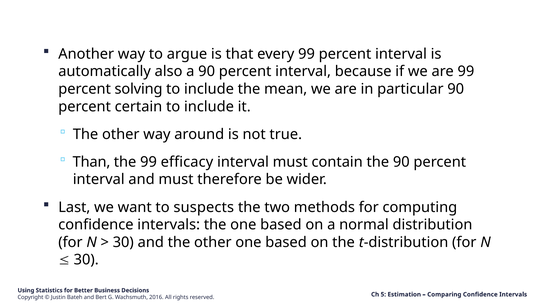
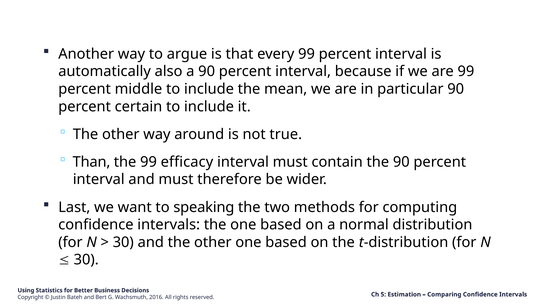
solving: solving -> middle (138, 89)
suspects: suspects -> speaking (204, 207)
